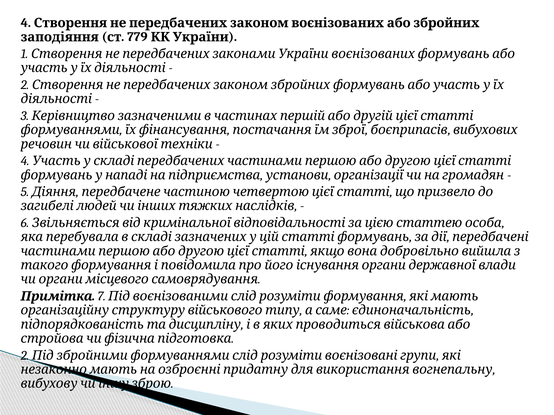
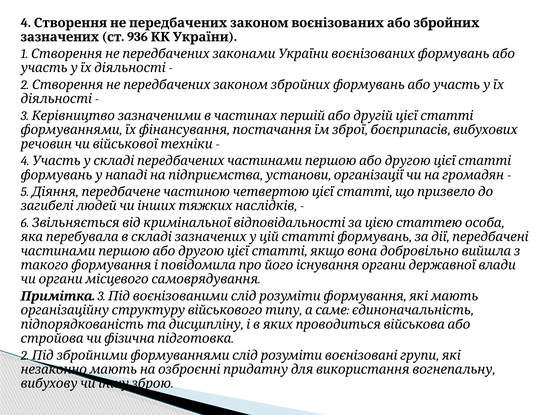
заподіяння: заподіяння -> зазначених (60, 37)
779: 779 -> 936 (137, 37)
Примітка 7: 7 -> 3 (102, 297)
